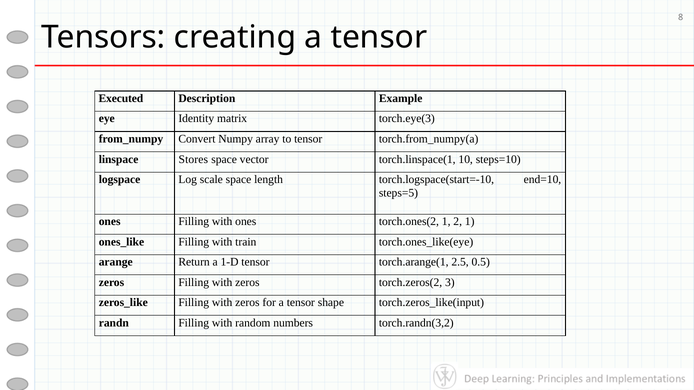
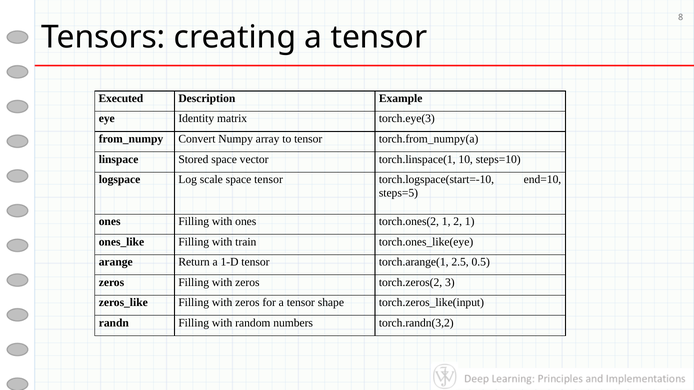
Stores: Stores -> Stored (193, 159)
space length: length -> tensor (269, 180)
